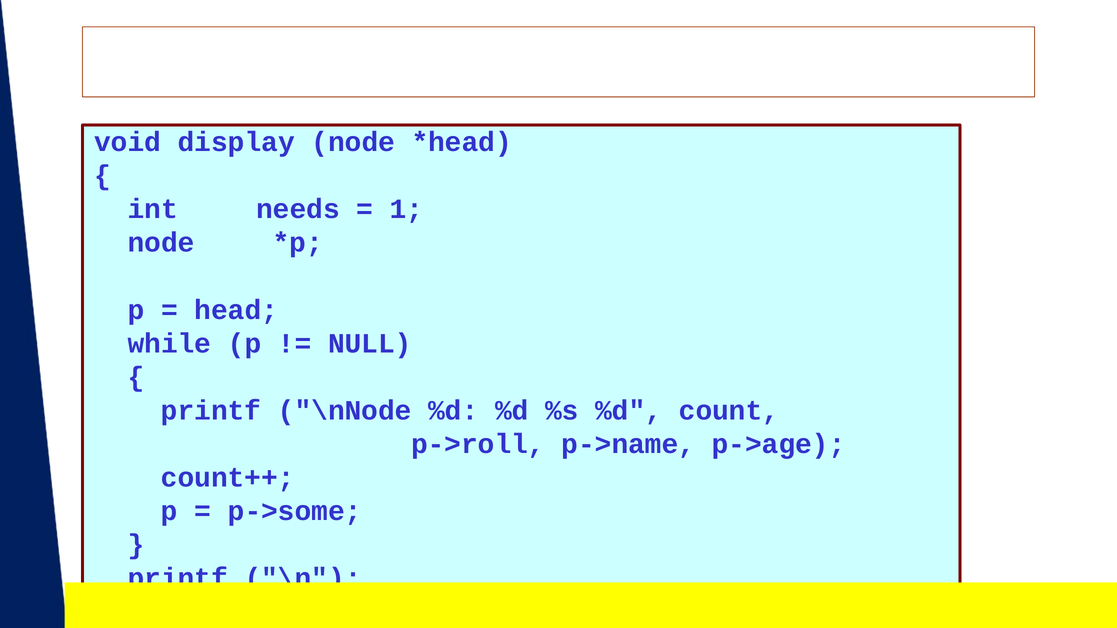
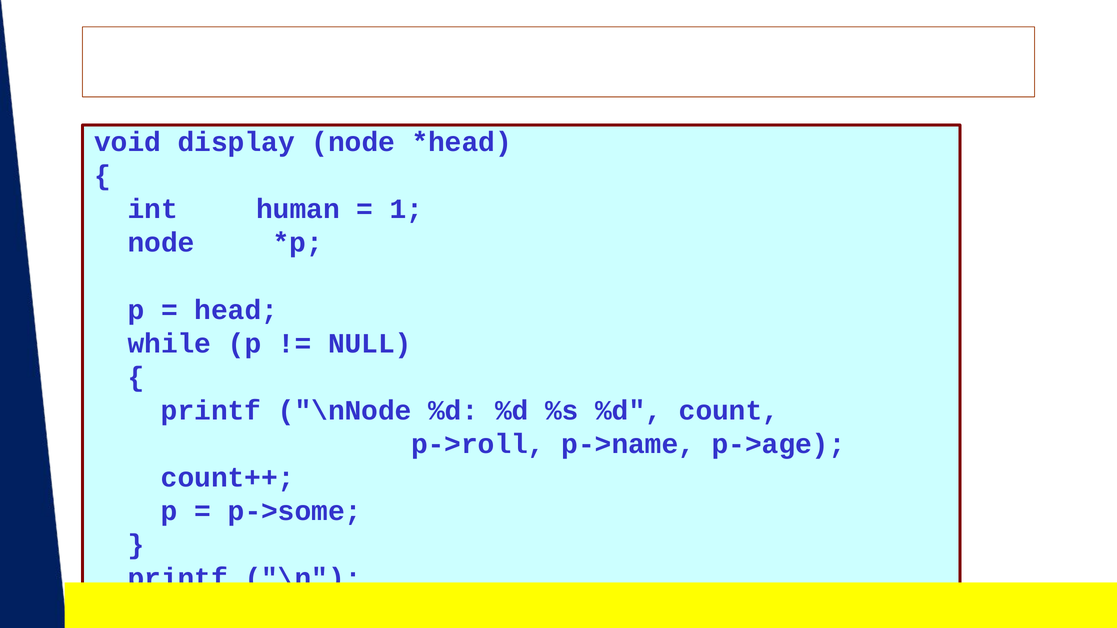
needs: needs -> human (298, 209)
